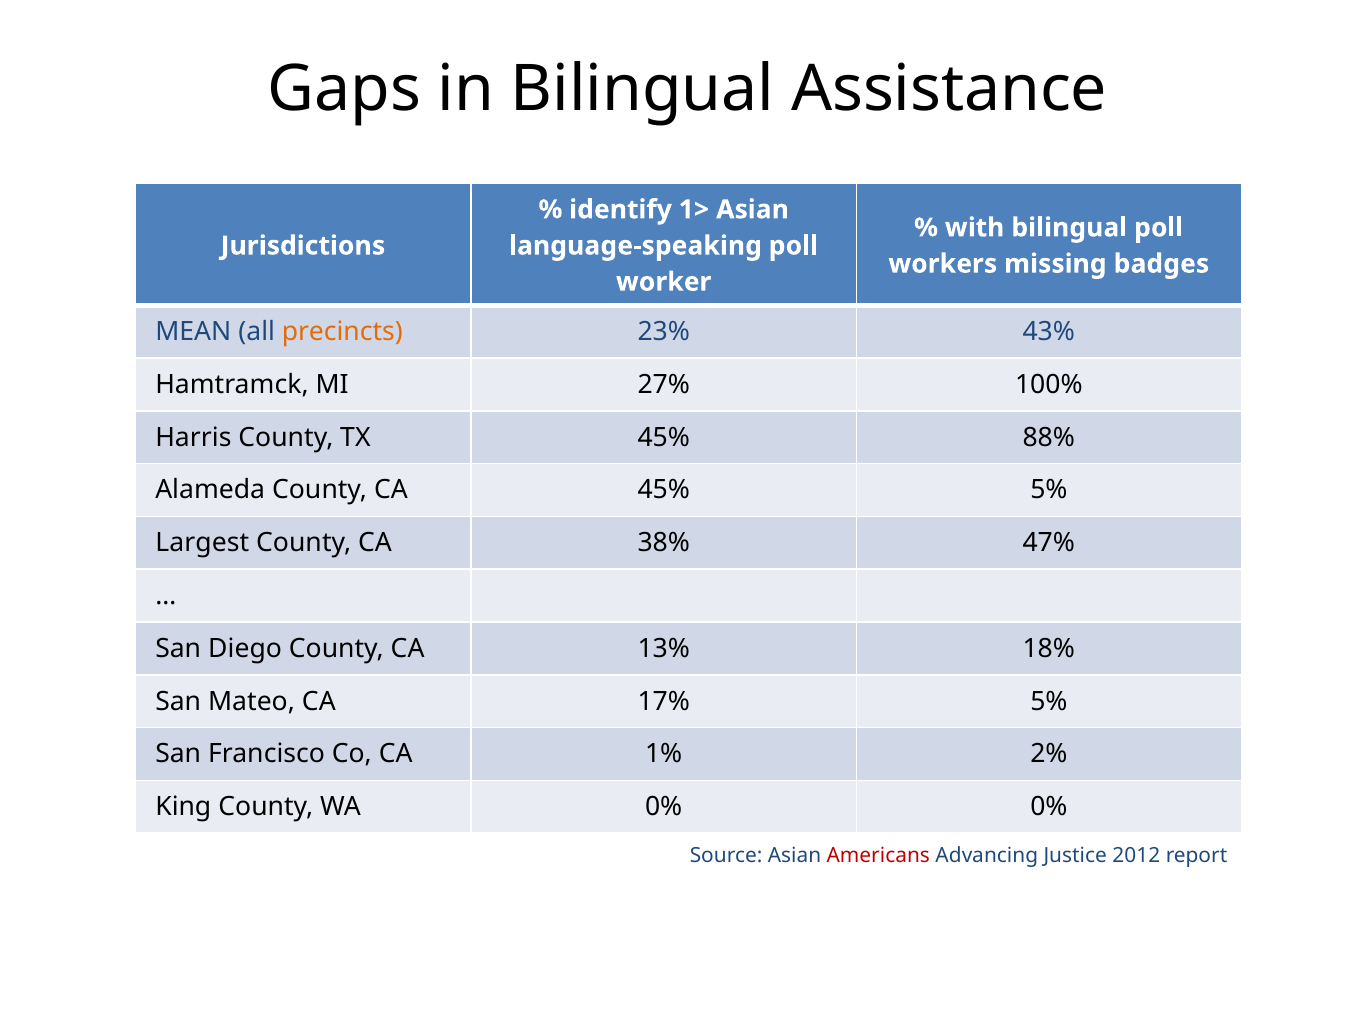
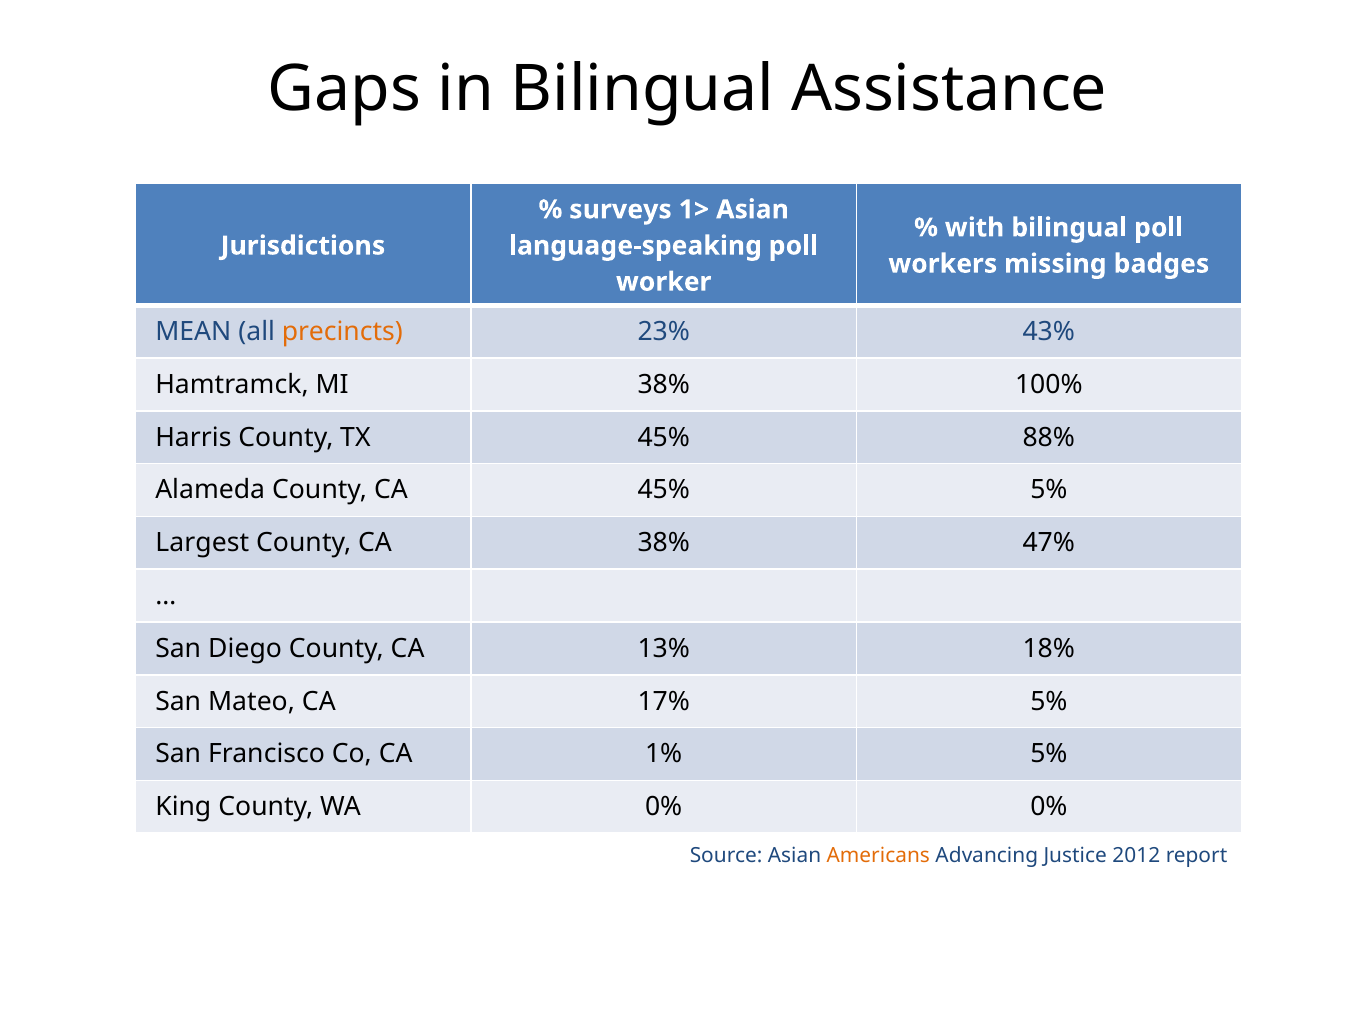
identify: identify -> surveys (620, 210)
MI 27%: 27% -> 38% (664, 385)
1% 2%: 2% -> 5% (1049, 754)
Americans colour: red -> orange (878, 855)
